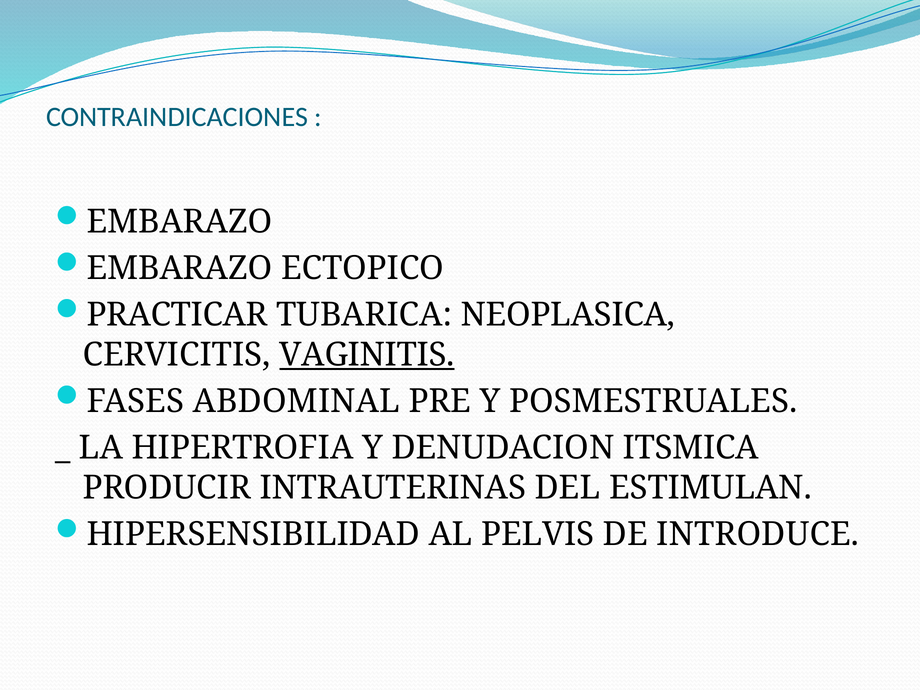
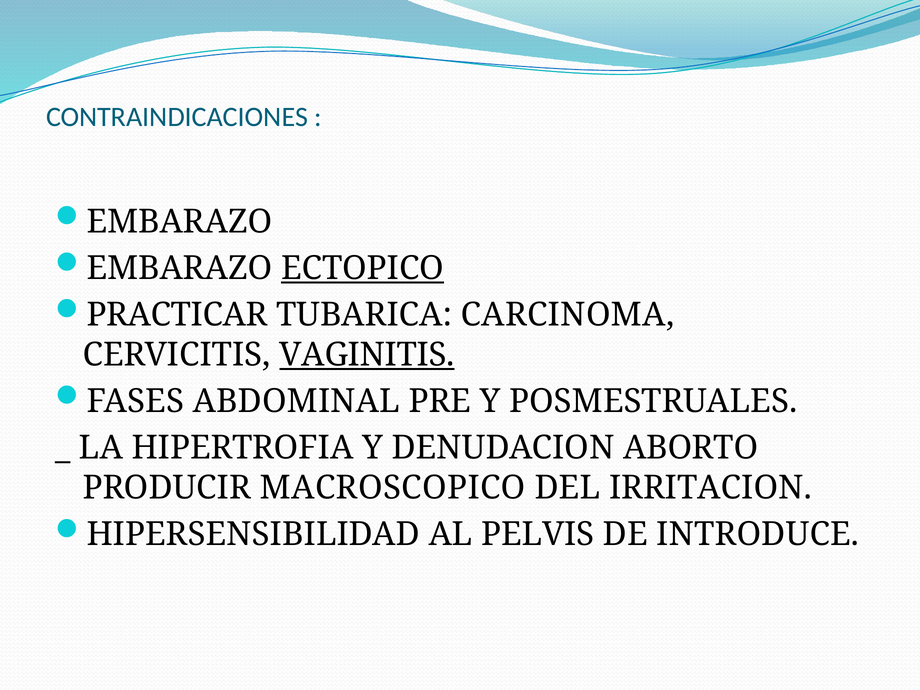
ECTOPICO underline: none -> present (363, 268)
NEOPLASICA: NEOPLASICA -> CARCINOMA (568, 315)
ITSMICA: ITSMICA -> ABORTO (691, 448)
INTRAUTERINAS: INTRAUTERINAS -> MACROSCOPICO (393, 488)
ESTIMULAN: ESTIMULAN -> IRRITACION (710, 488)
